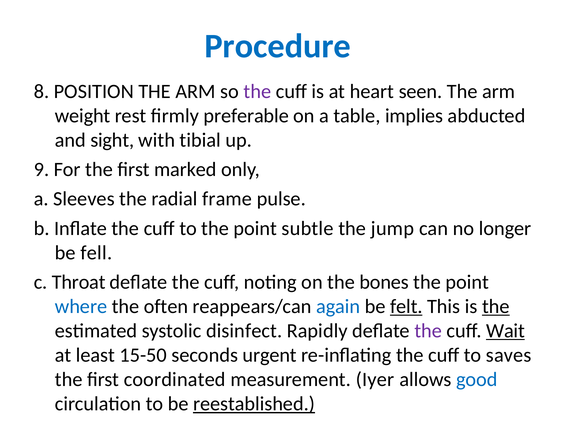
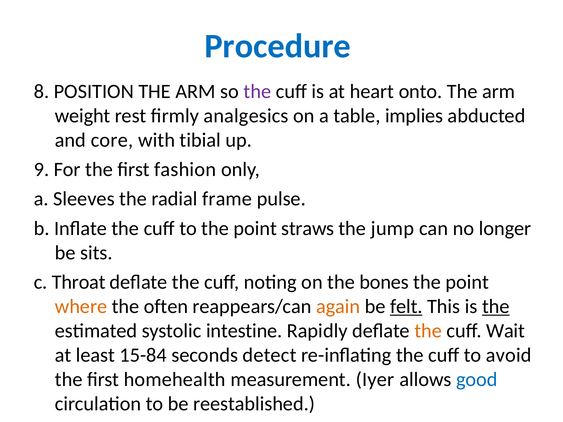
seen: seen -> onto (420, 92)
preferable: preferable -> analgesics (246, 116)
sight: sight -> core (112, 140)
marked: marked -> fashion (185, 170)
subtle: subtle -> straws (308, 228)
fell: fell -> sits (96, 253)
where colour: blue -> orange (81, 307)
again colour: blue -> orange (338, 307)
disinfect: disinfect -> intestine (244, 331)
the colour: purple -> orange (428, 331)
Wait underline: present -> none (505, 331)
15-50: 15-50 -> 15-84 (143, 355)
urgent: urgent -> detect (270, 355)
saves: saves -> avoid (509, 355)
coordinated: coordinated -> homehealth (175, 380)
reestablished underline: present -> none (254, 404)
